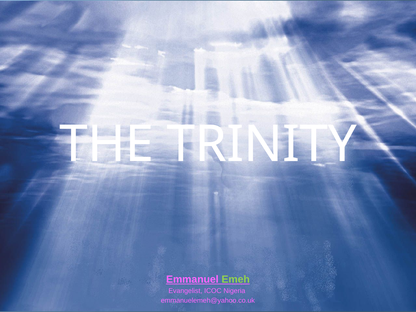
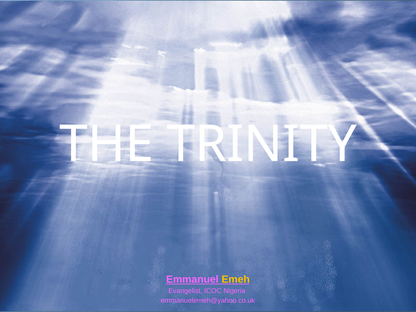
Emeh colour: light green -> yellow (236, 279)
